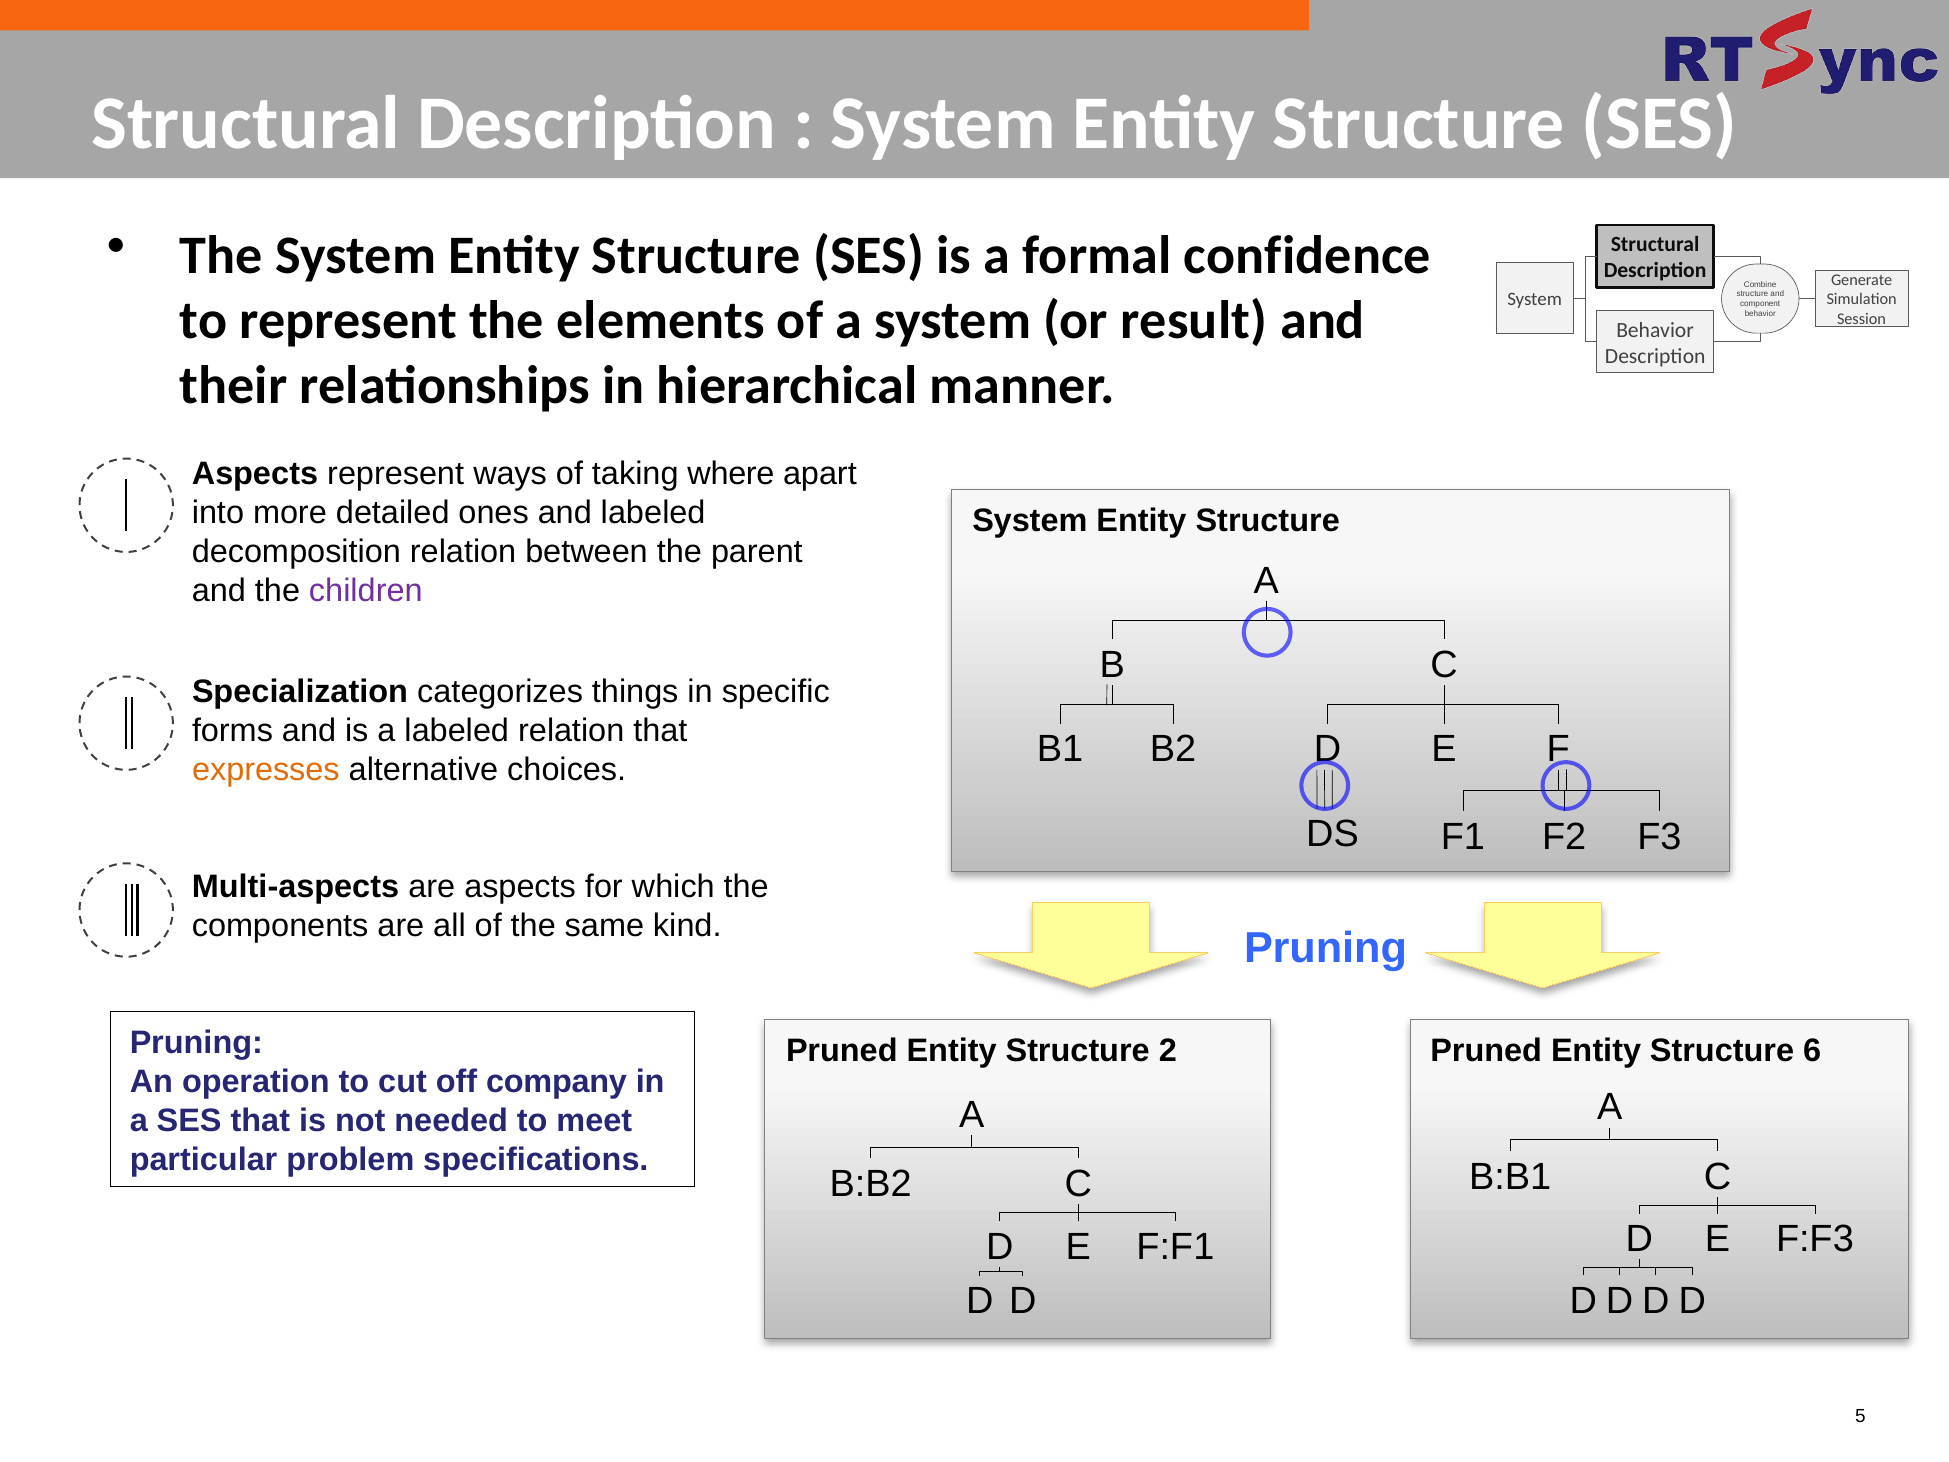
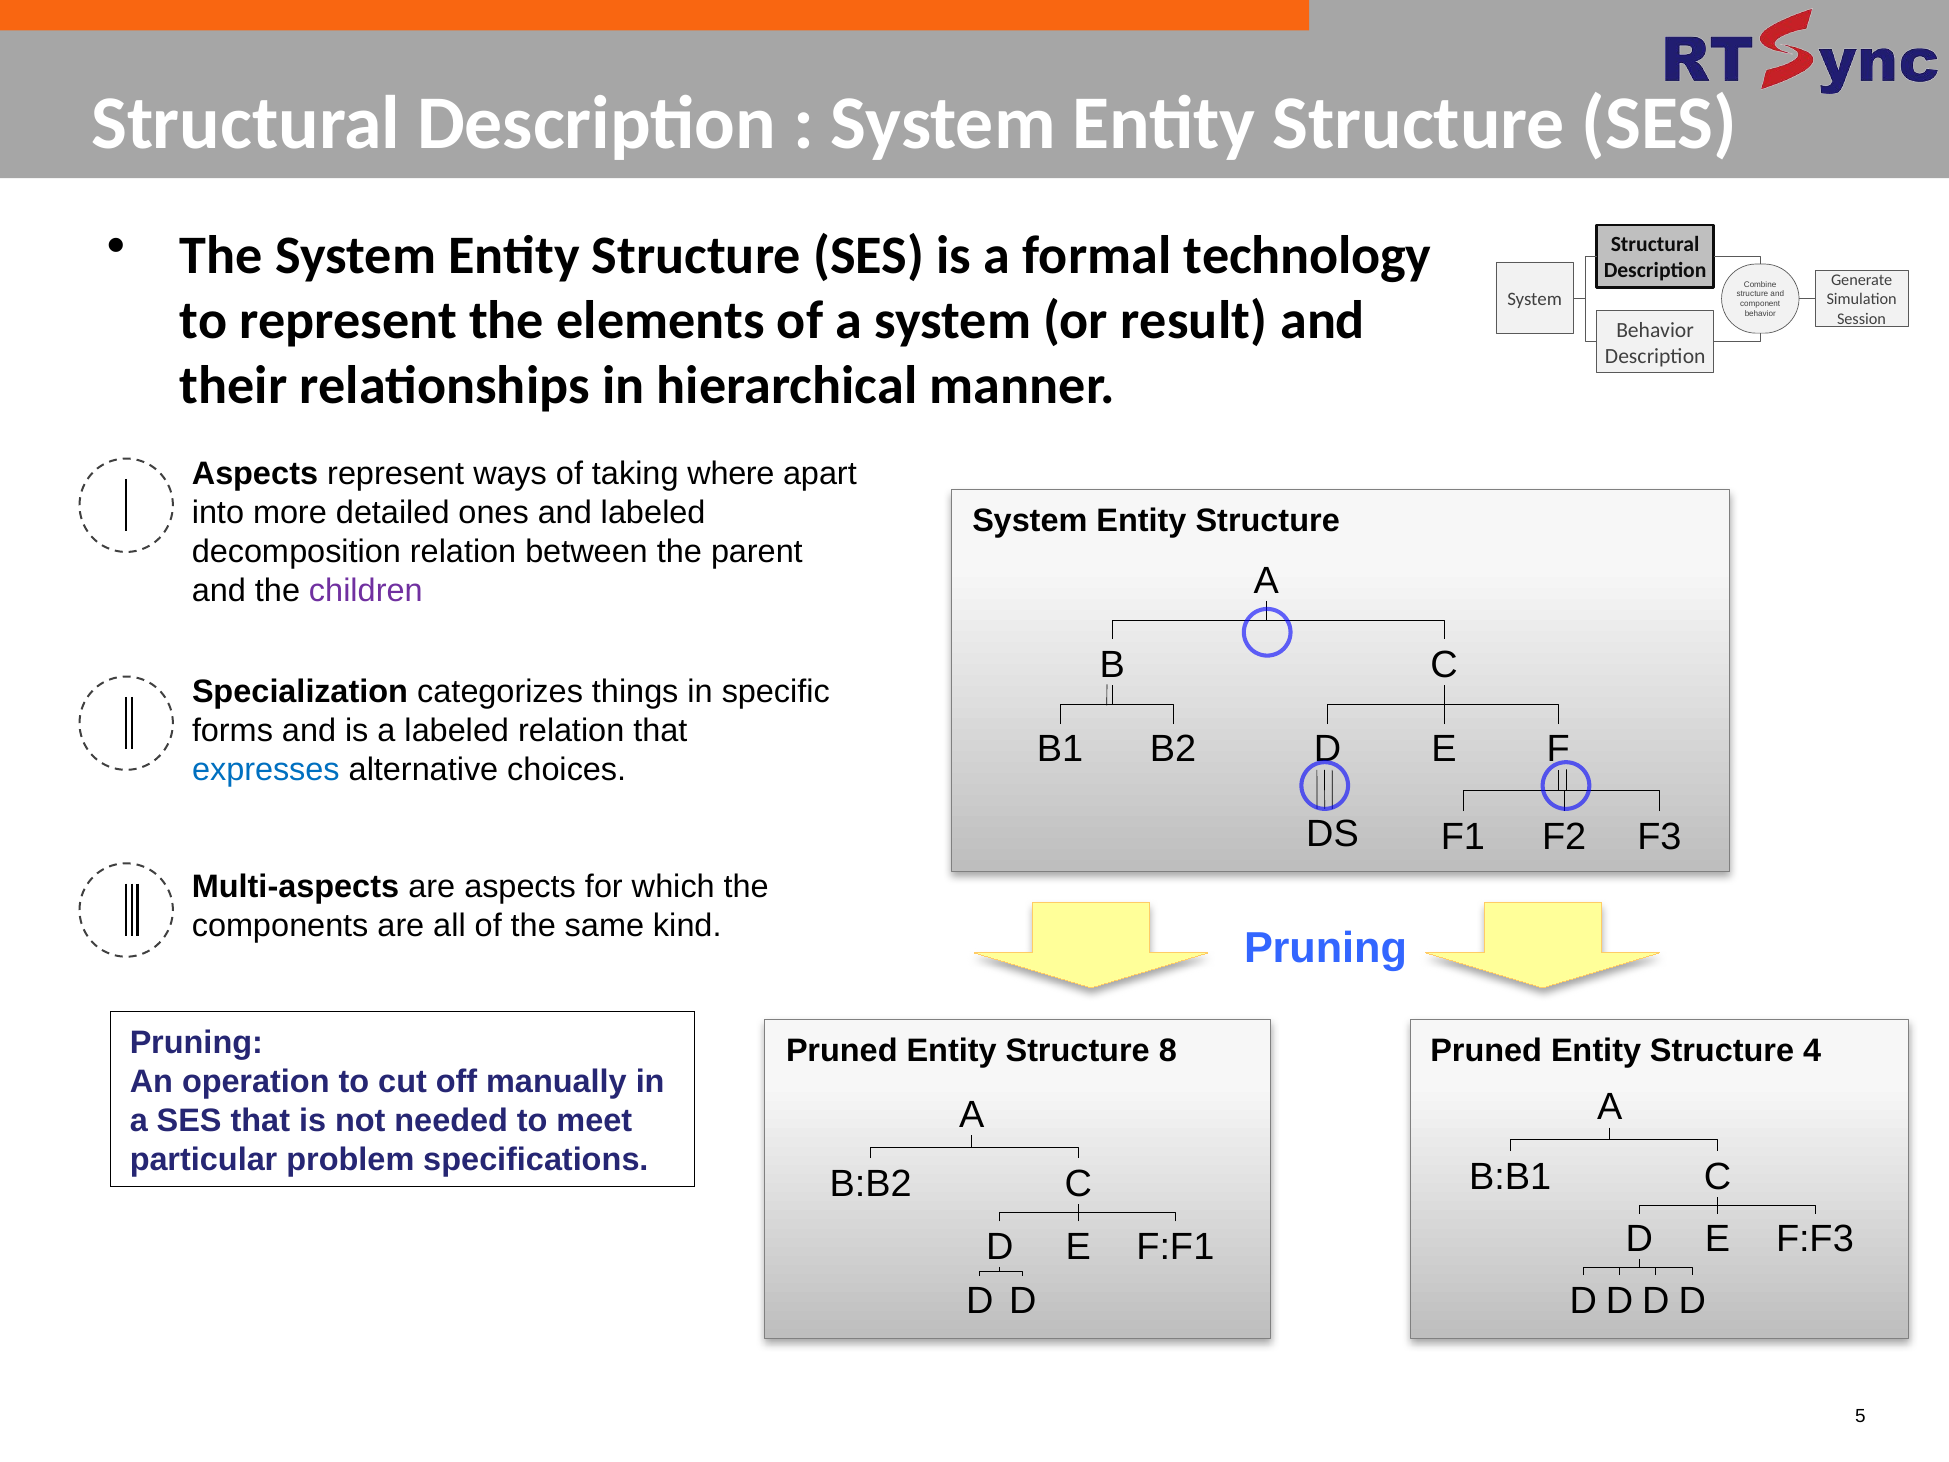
confidence: confidence -> technology (1308, 256)
expresses colour: orange -> blue (266, 770)
2: 2 -> 8 (1168, 1050)
6: 6 -> 4 (1812, 1050)
company: company -> manually (556, 1081)
